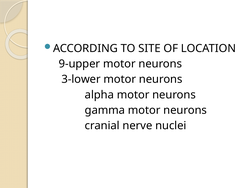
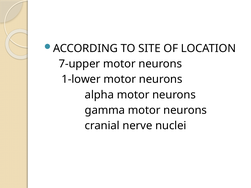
9-upper: 9-upper -> 7-upper (79, 64)
3-lower: 3-lower -> 1-lower (81, 79)
